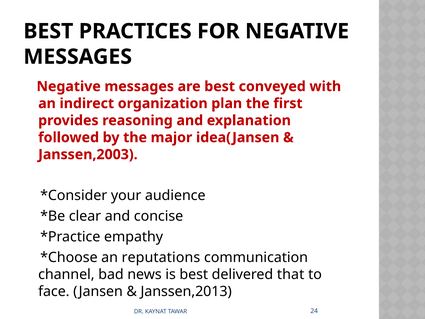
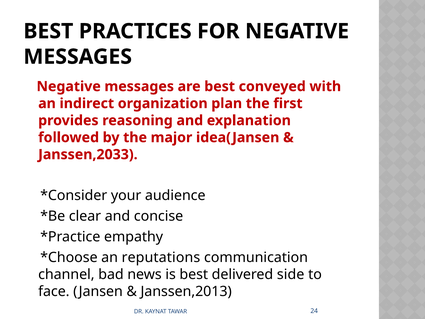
Janssen,2003: Janssen,2003 -> Janssen,2033 (88, 154)
that: that -> side (291, 274)
